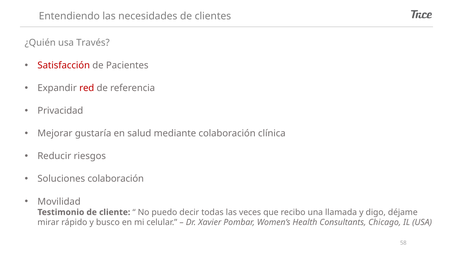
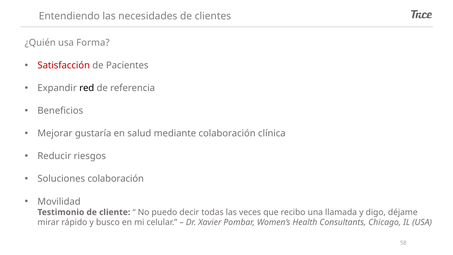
Través: Través -> Forma (93, 43)
red colour: red -> black (87, 88)
Privacidad: Privacidad -> Beneficios (60, 111)
